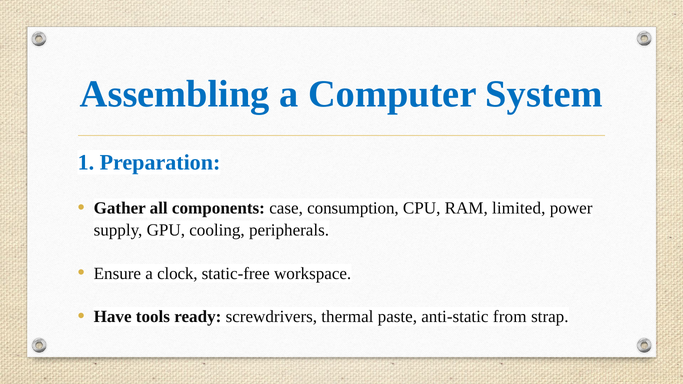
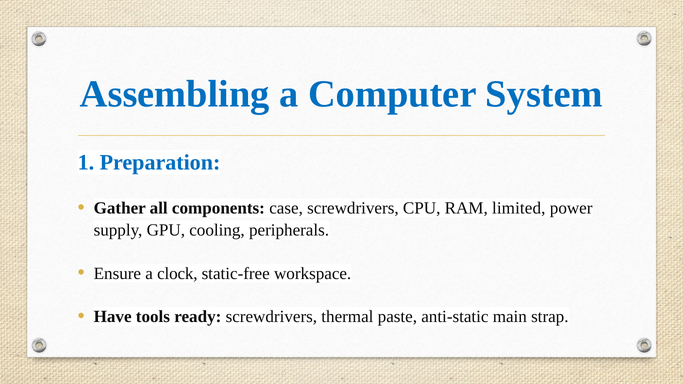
case consumption: consumption -> screwdrivers (353, 208)
from: from -> main (510, 317)
